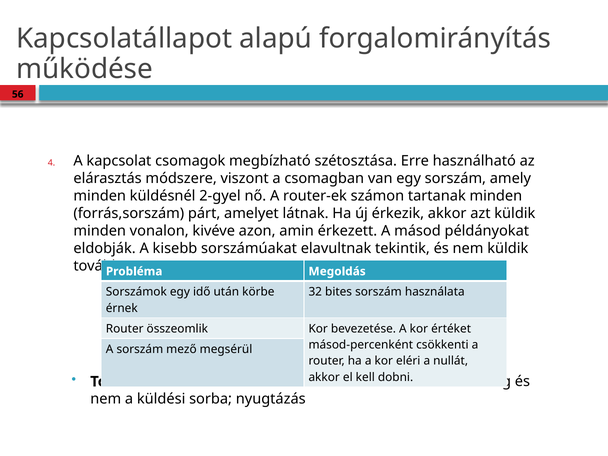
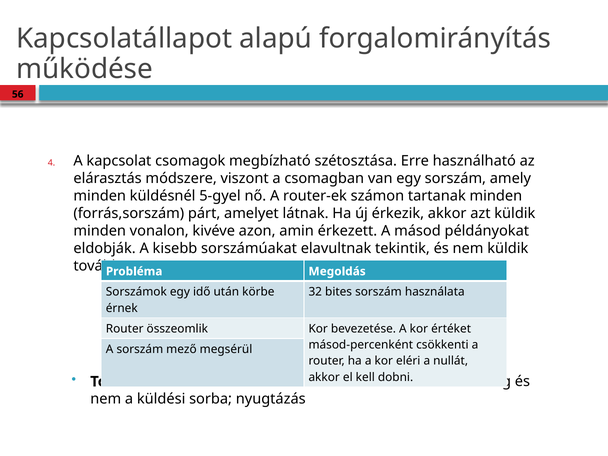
2-gyel: 2-gyel -> 5-gyel (220, 196)
